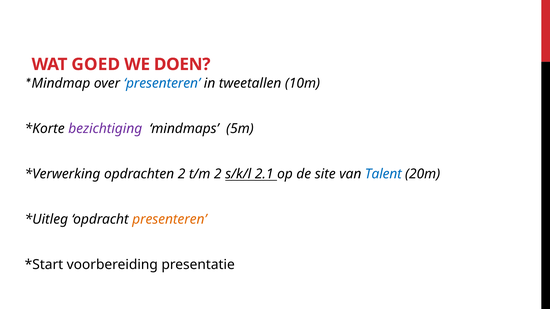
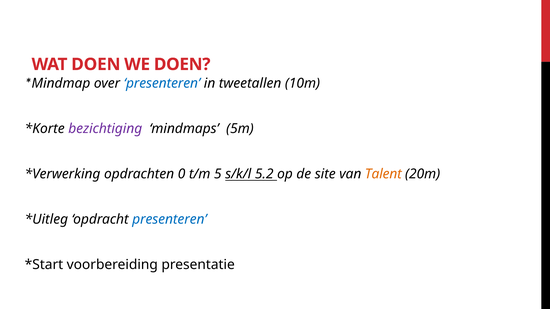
WAT GOED: GOED -> DOEN (96, 64)
opdrachten 2: 2 -> 0 (182, 174)
t/m 2: 2 -> 5 (218, 174)
2.1: 2.1 -> 5.2 (264, 174)
Talent colour: blue -> orange (383, 174)
presenteren colour: orange -> blue (169, 220)
